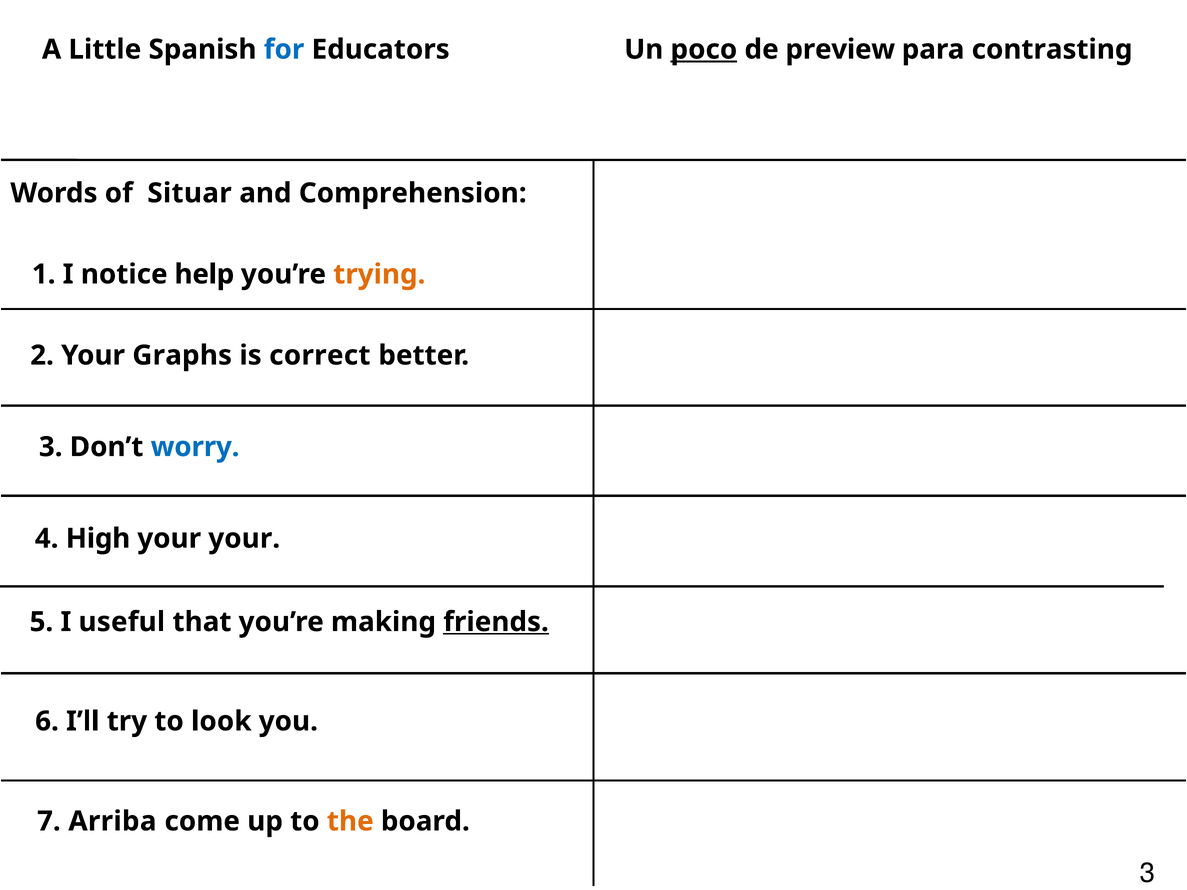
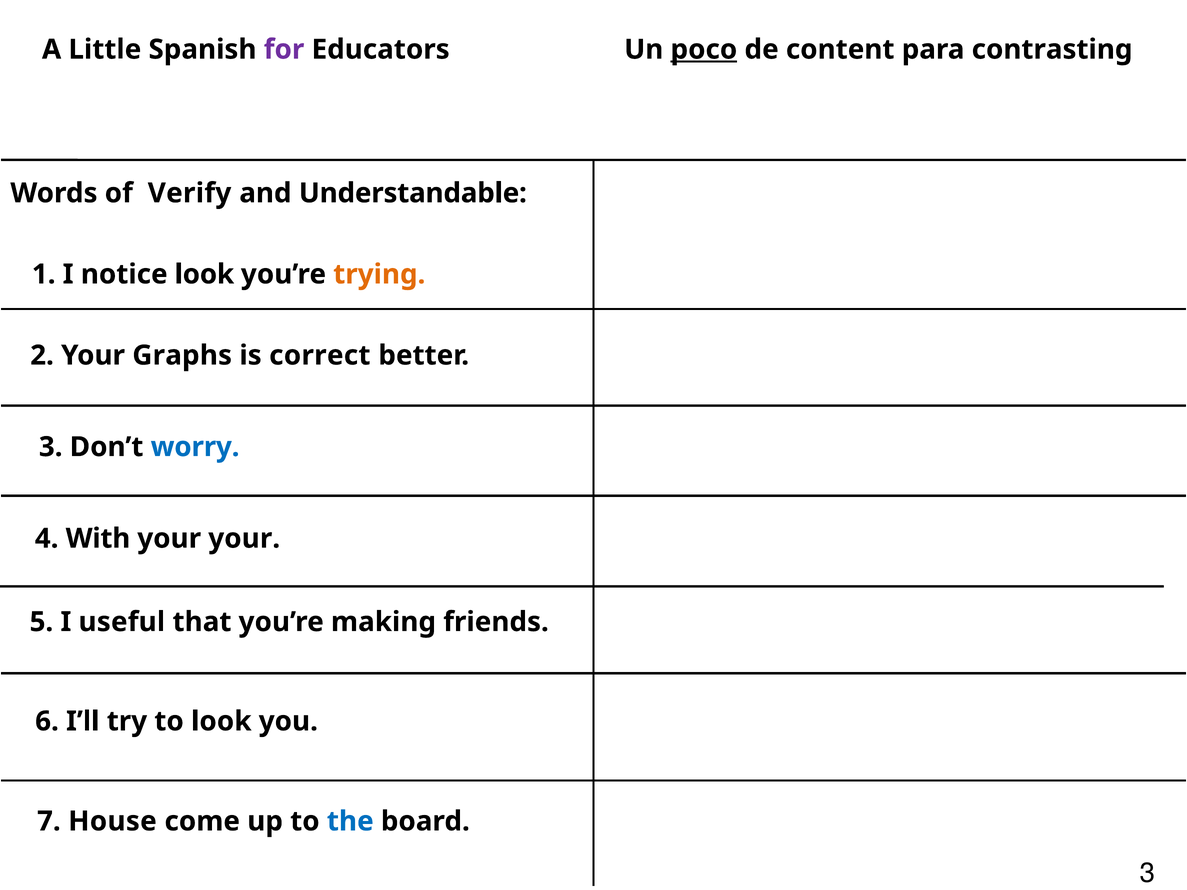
for colour: blue -> purple (284, 49)
preview: preview -> content (840, 49)
Situar: Situar -> Verify (190, 193)
Comprehension: Comprehension -> Understandable (413, 193)
notice help: help -> look (204, 274)
High: High -> With (98, 539)
friends underline: present -> none (496, 622)
Arriba: Arriba -> House (112, 821)
the colour: orange -> blue (350, 821)
